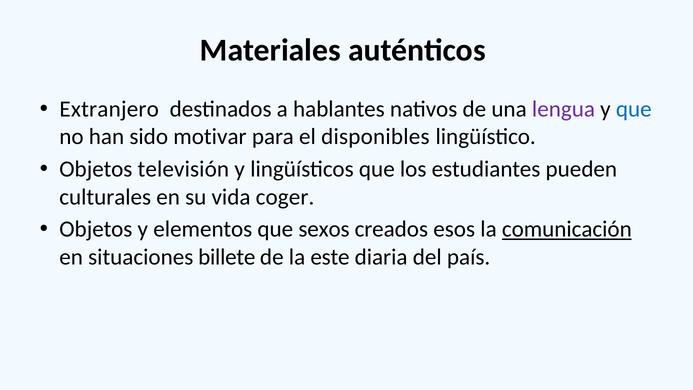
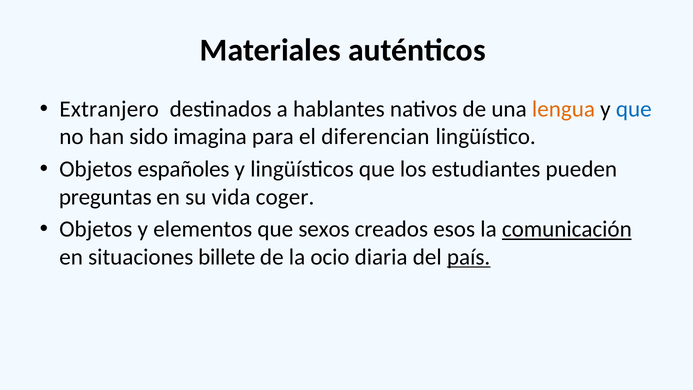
lengua colour: purple -> orange (563, 109)
motivar: motivar -> imagina (210, 137)
disponibles: disponibles -> diferencian (375, 137)
televisión: televisión -> españoles (184, 169)
culturales: culturales -> preguntas (105, 197)
este: este -> ocio (330, 257)
país underline: none -> present (469, 257)
